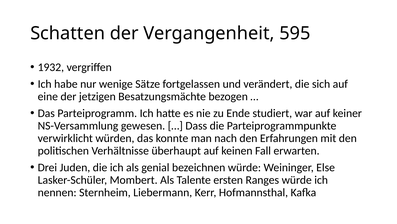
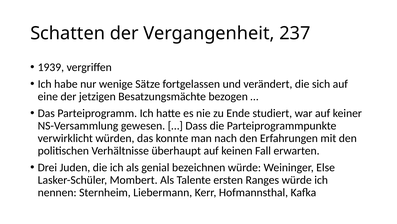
595: 595 -> 237 (295, 33)
1932: 1932 -> 1939 (51, 67)
